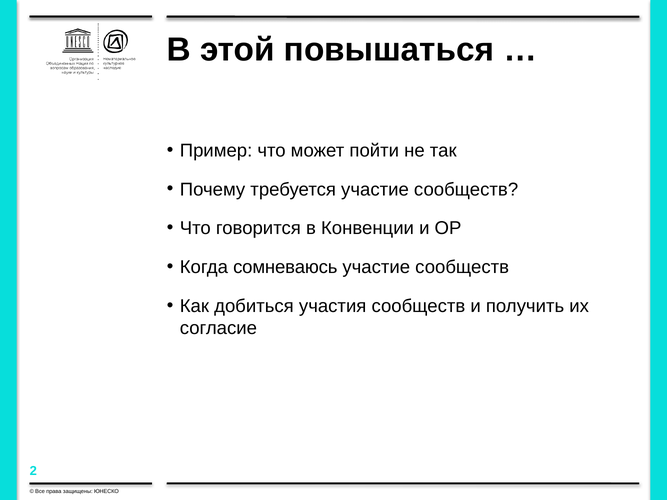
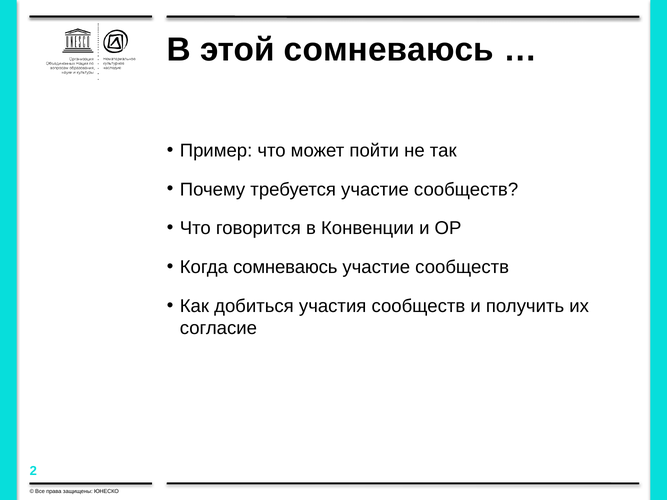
этой повышаться: повышаться -> сомневаюсь (389, 50)
